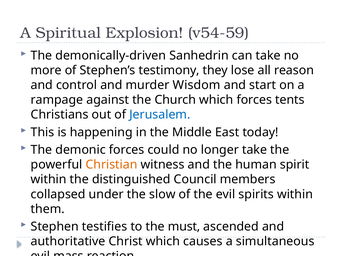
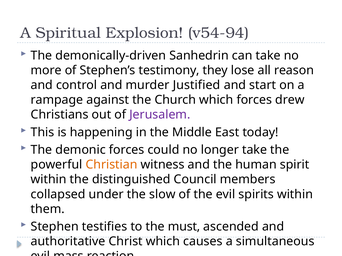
v54-59: v54-59 -> v54-94 (219, 33)
Wisdom: Wisdom -> Justified (197, 85)
tents: tents -> drew (290, 100)
Jerusalem colour: blue -> purple (160, 115)
